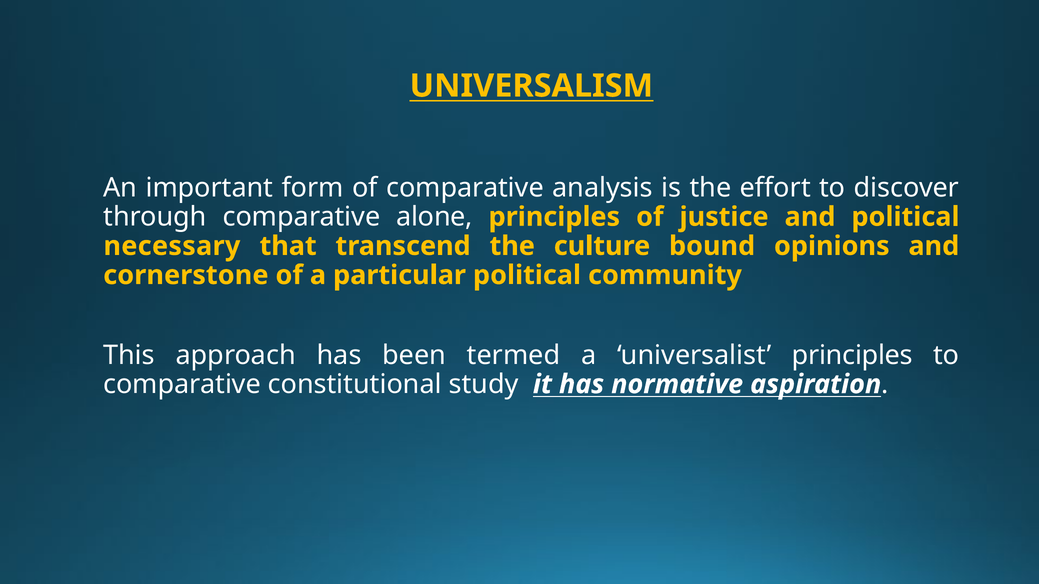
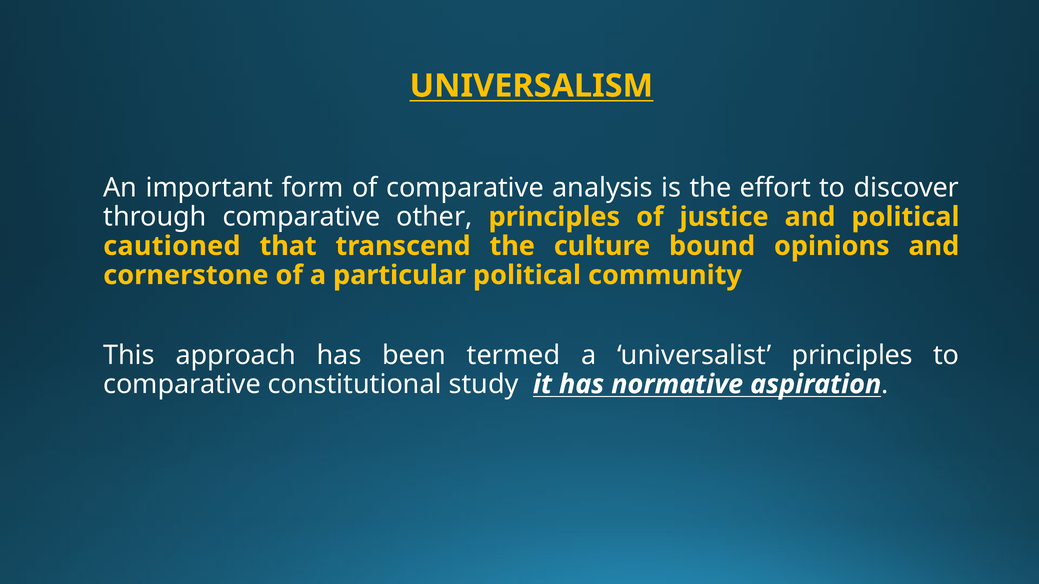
alone: alone -> other (434, 217)
necessary: necessary -> cautioned (172, 246)
